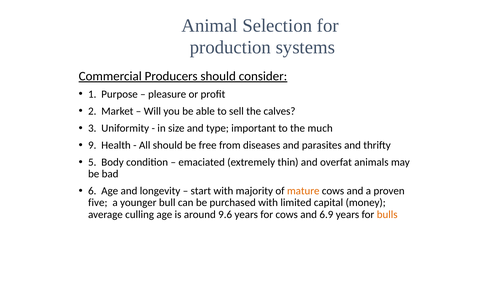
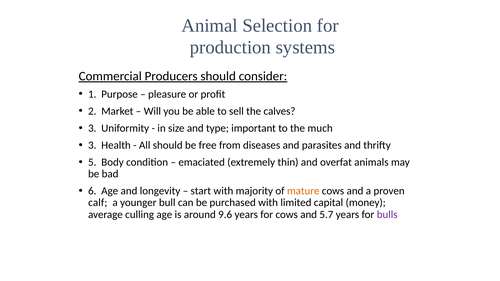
9: 9 -> 3 (92, 145)
five: five -> calf (98, 203)
6.9: 6.9 -> 5.7 (326, 215)
bulls colour: orange -> purple (387, 215)
